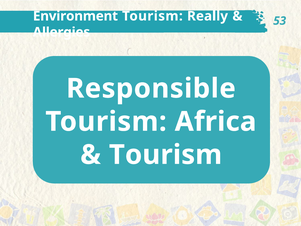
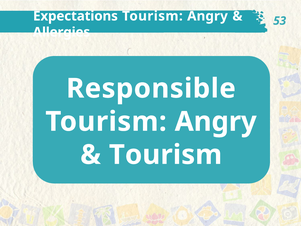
Environment: Environment -> Expectations (75, 16)
Really: Really -> Angry (207, 16)
Africa: Africa -> Angry (216, 122)
